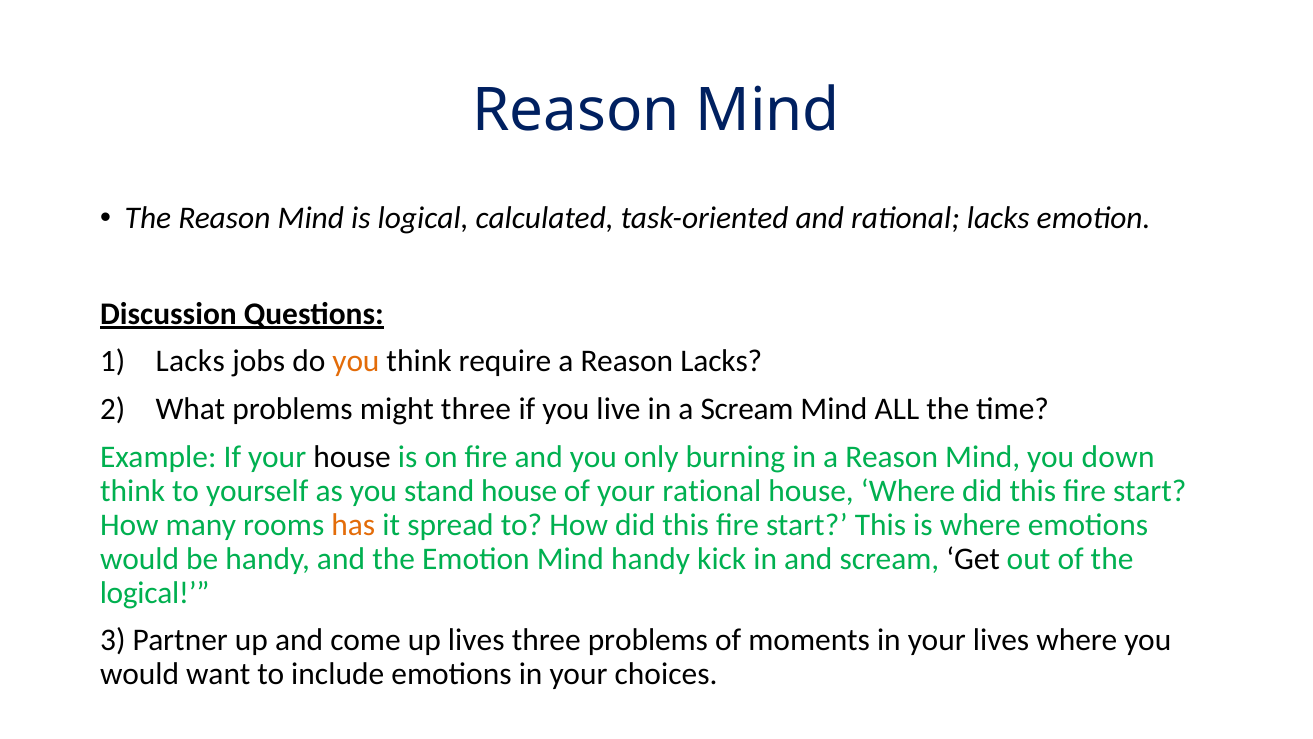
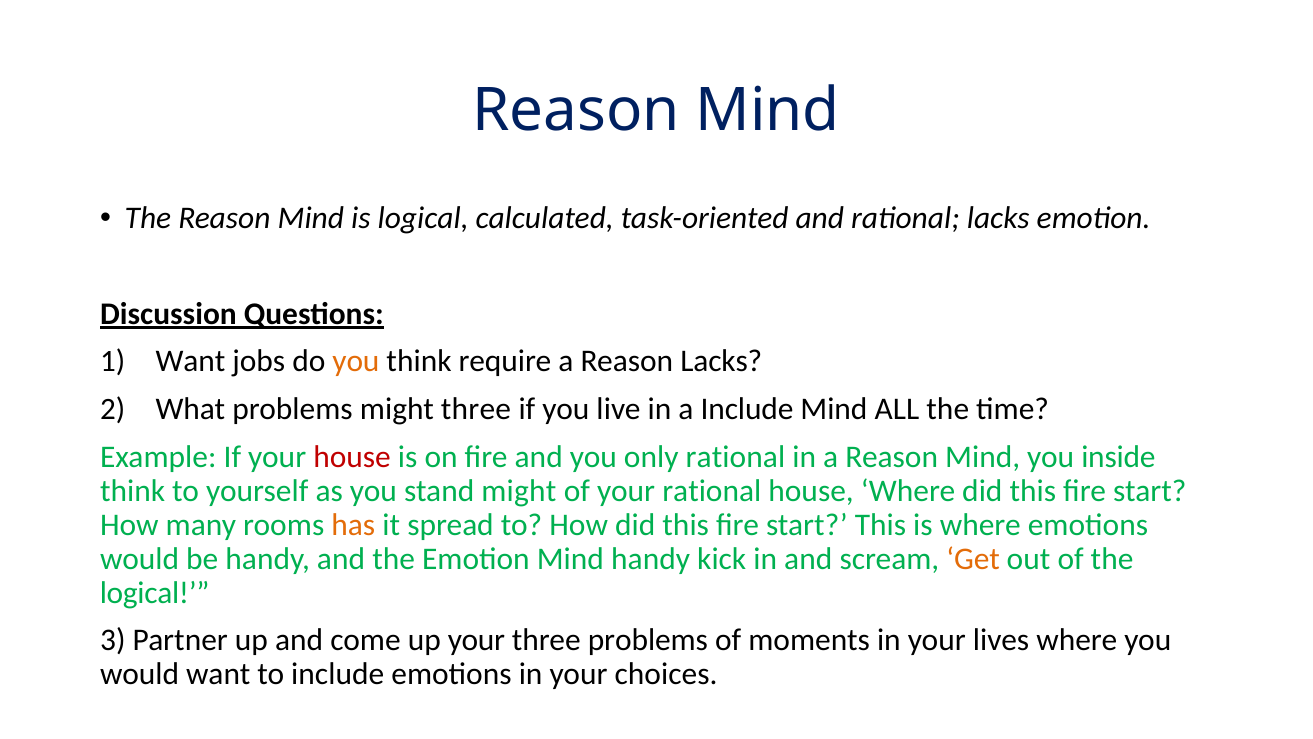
Lacks: Lacks -> Want (190, 361)
a Scream: Scream -> Include (747, 409)
house colour: black -> red (352, 457)
only burning: burning -> rational (735, 457)
down: down -> inside (1118, 457)
stand house: house -> might (519, 490)
Get colour: black -> orange (973, 558)
up lives: lives -> your (476, 640)
